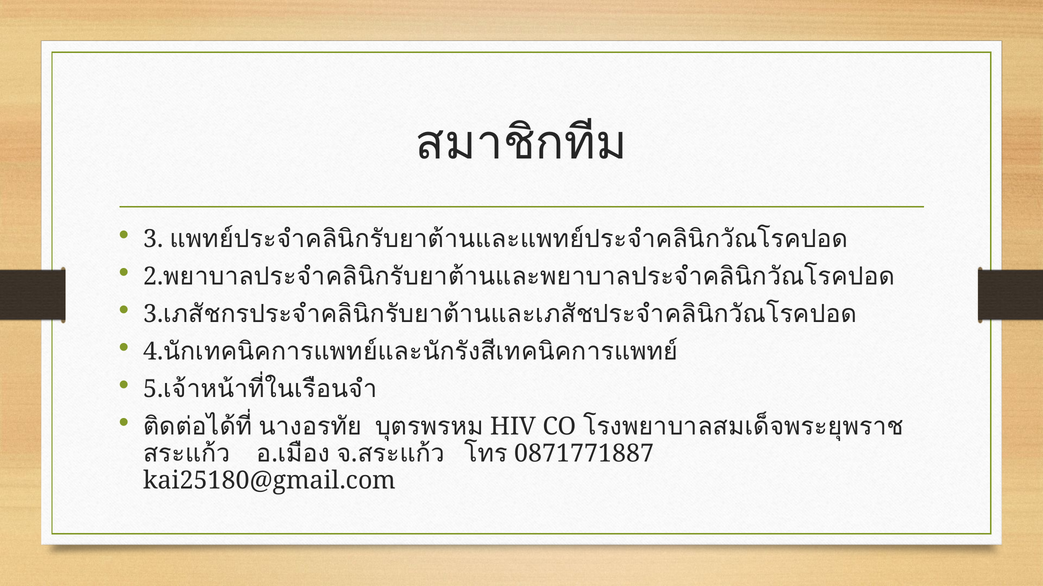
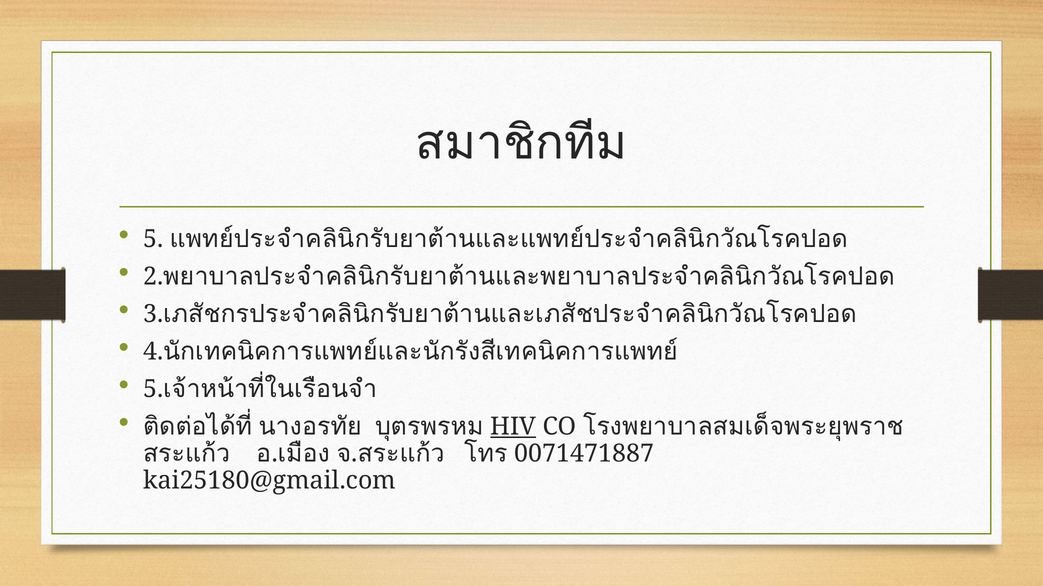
3: 3 -> 5 (153, 239)
HIV underline: none -> present (513, 427)
0871771887: 0871771887 -> 0071471887 (584, 454)
